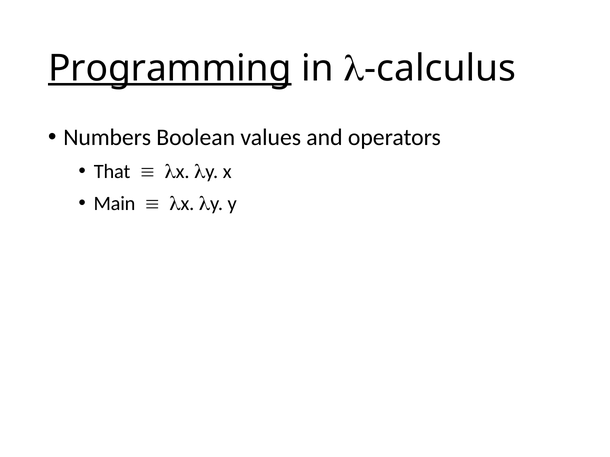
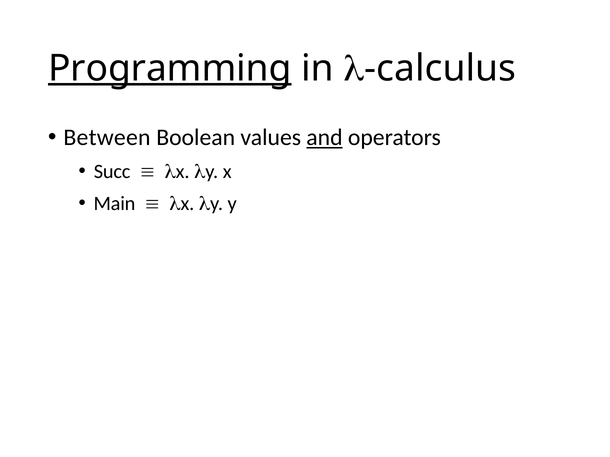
Numbers: Numbers -> Between (107, 138)
and underline: none -> present (324, 138)
That: That -> Succ (112, 171)
